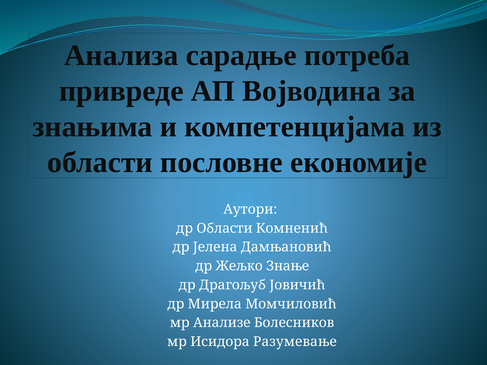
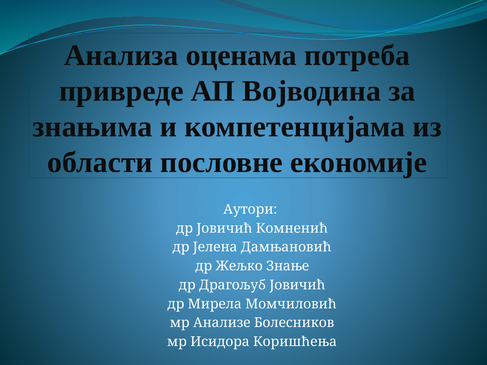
сарадње: сарадње -> оценама (241, 55)
др Области: Области -> Јовичић (224, 228)
Разумевање: Разумевање -> Коришћења (295, 342)
